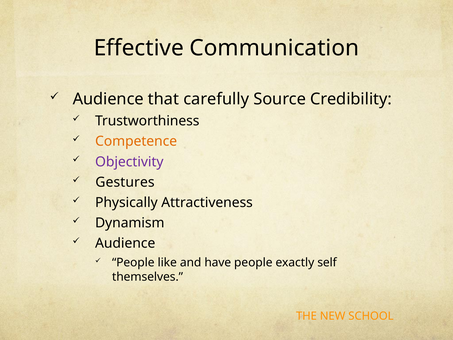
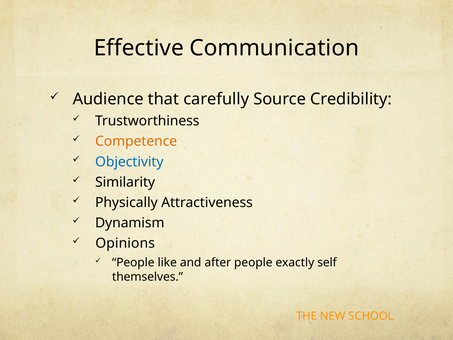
Objectivity colour: purple -> blue (129, 162)
Gestures: Gestures -> Similarity (125, 182)
Audience: Audience -> Opinions (125, 243)
have: have -> after (218, 262)
